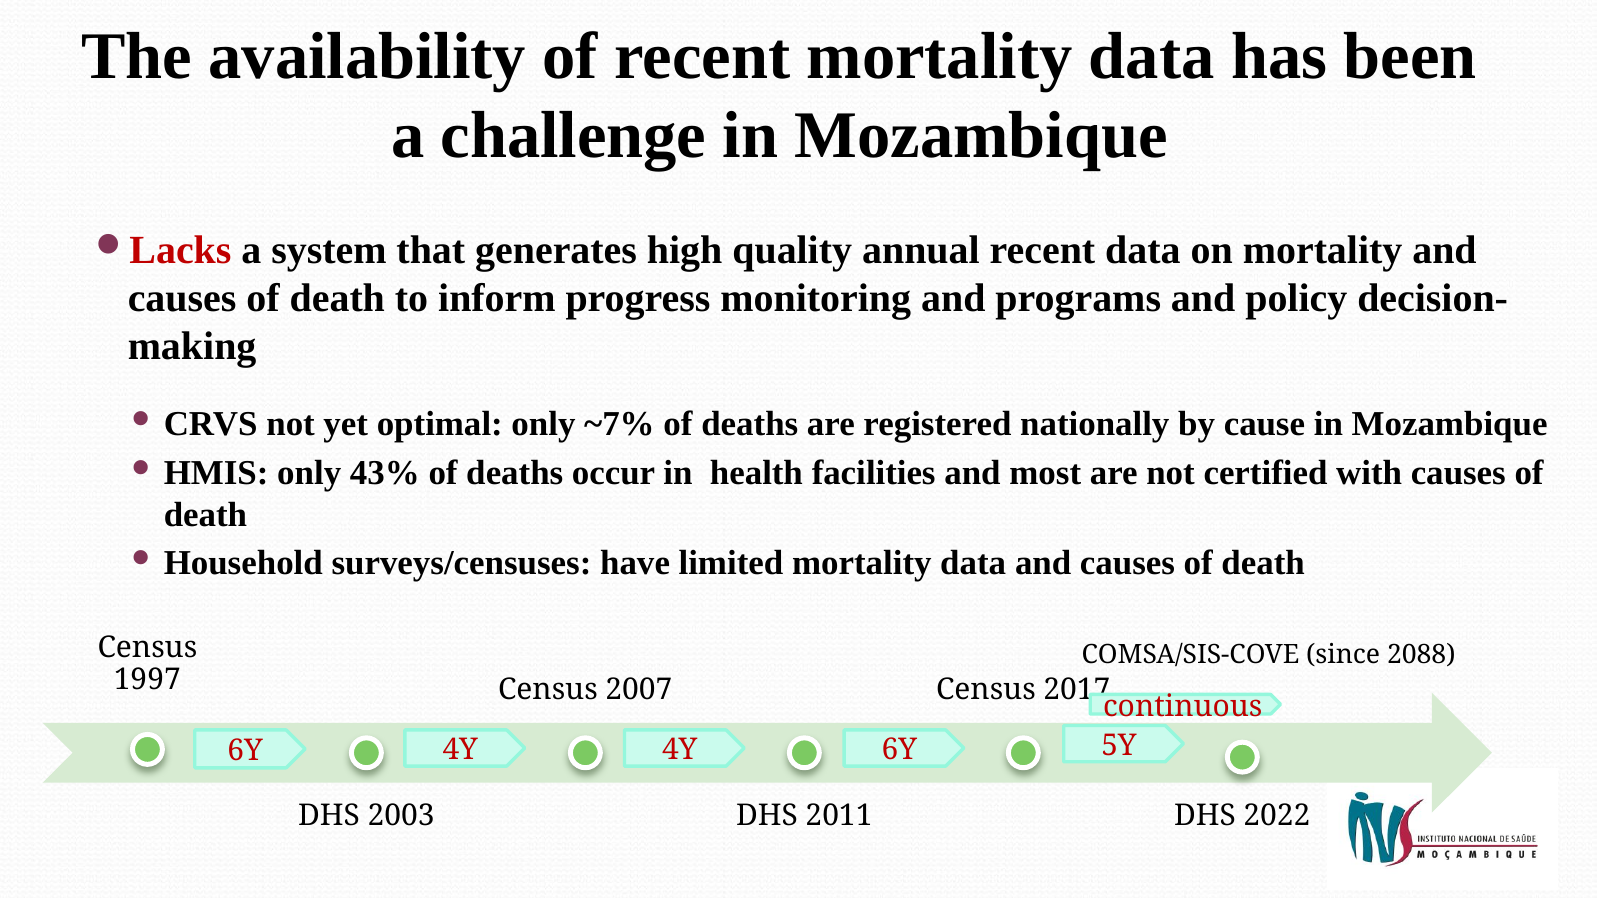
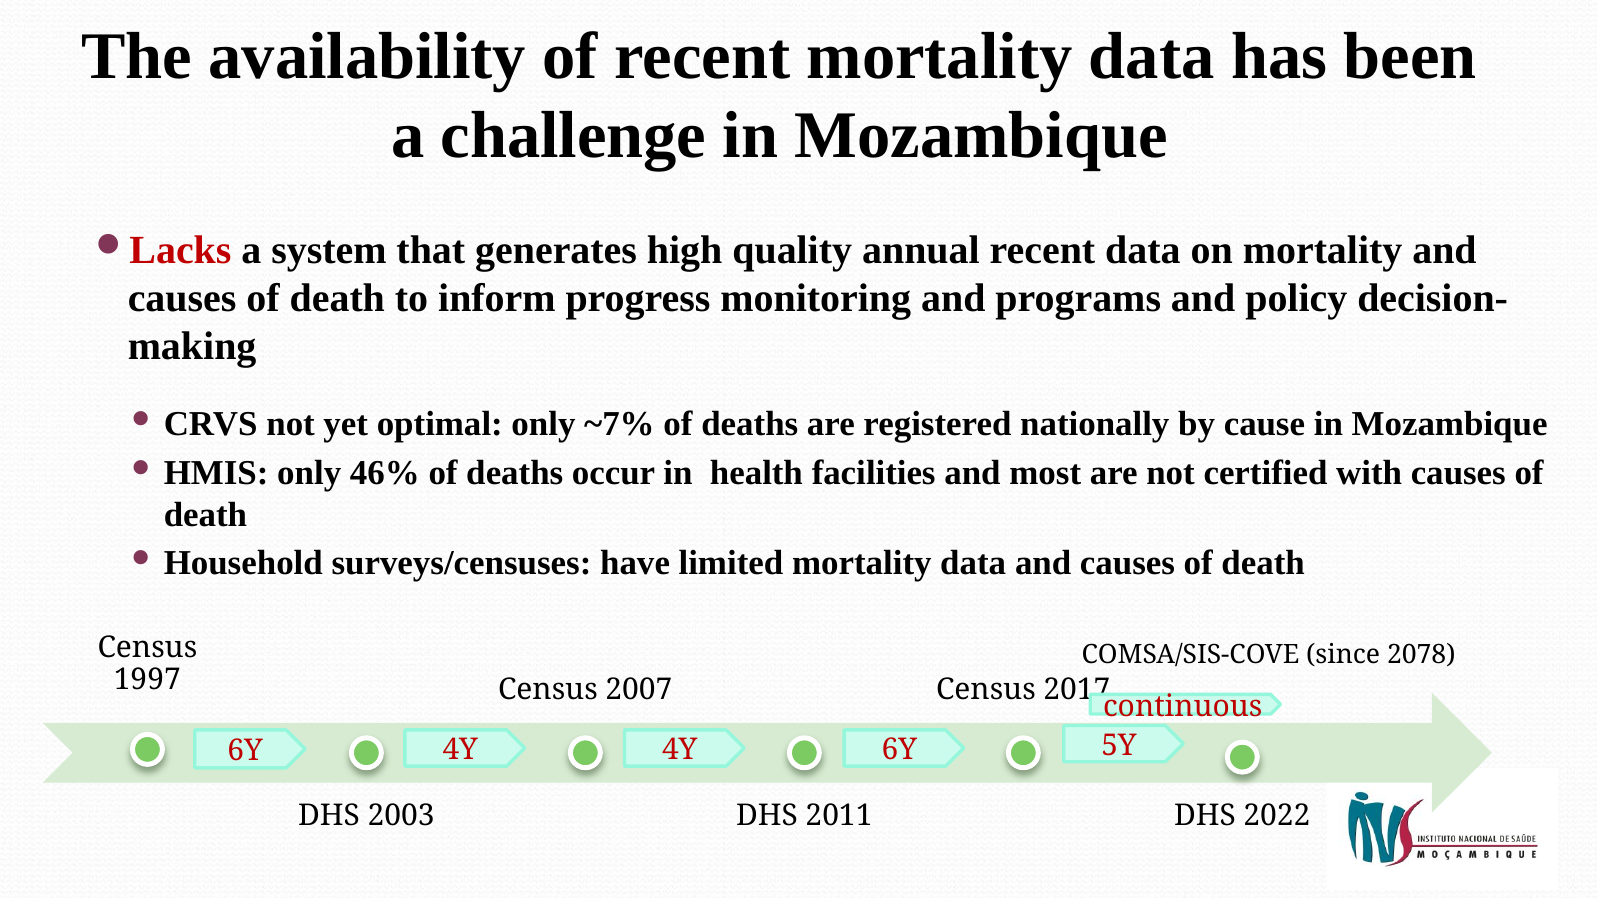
43%: 43% -> 46% (385, 473)
2088: 2088 -> 2078 (1421, 655)
